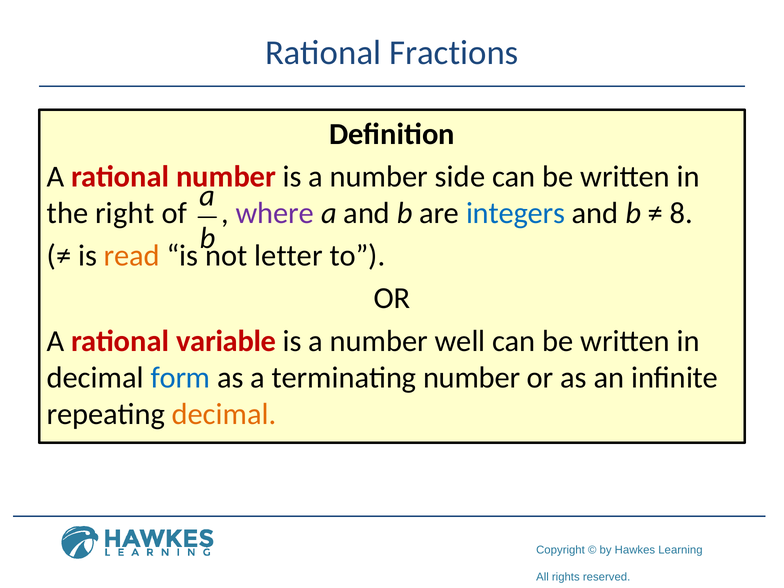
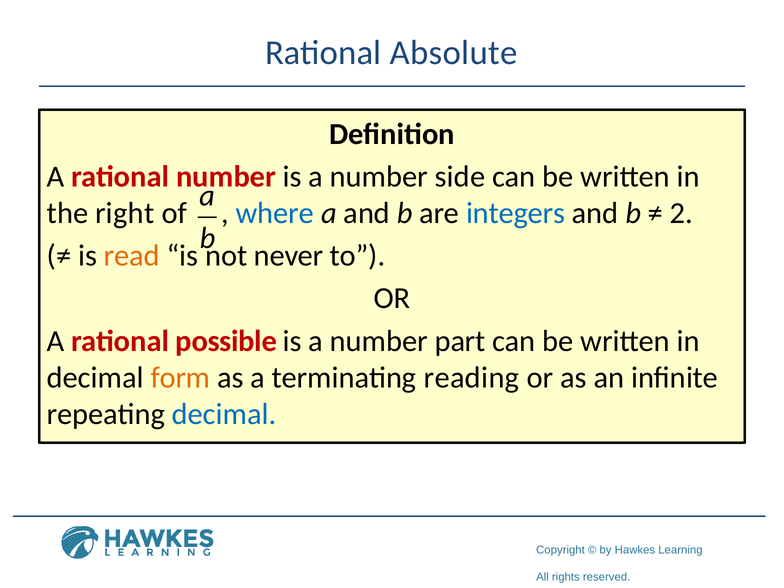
Fractions: Fractions -> Absolute (454, 53)
where colour: purple -> blue (275, 213)
8: 8 -> 2 (681, 213)
letter: letter -> never (289, 256)
variable: variable -> possible (226, 341)
well: well -> part (460, 341)
form colour: blue -> orange (180, 378)
terminating number: number -> reading (471, 378)
decimal colour: orange -> blue (224, 414)
